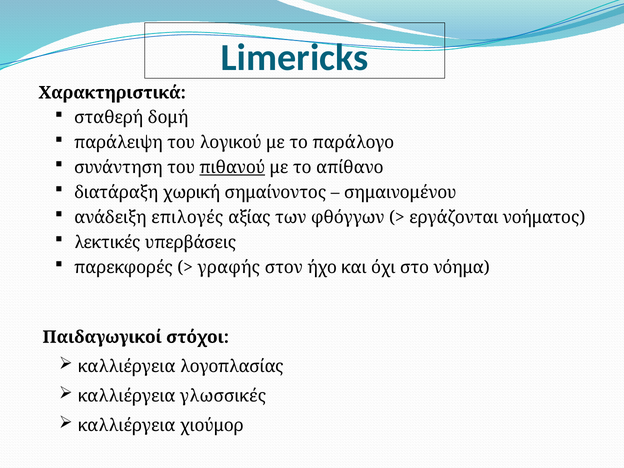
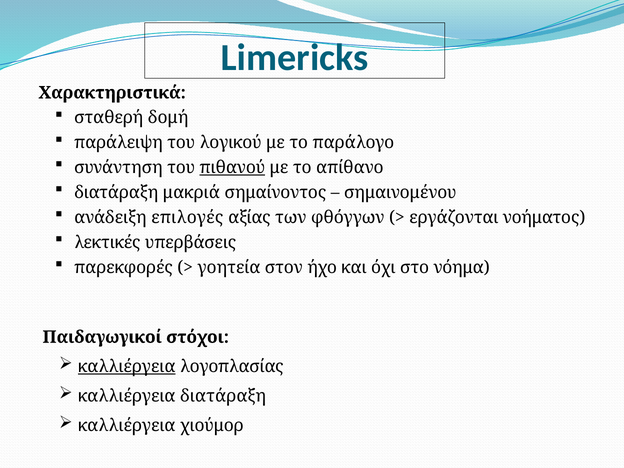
χωρική: χωρική -> μακριά (191, 193)
γραφής: γραφής -> γοητεία (229, 267)
καλλιέργεια underline: none -> present (127, 367)
καλλιέργεια γλωσσικές: γλωσσικές -> διατάραξη (223, 396)
